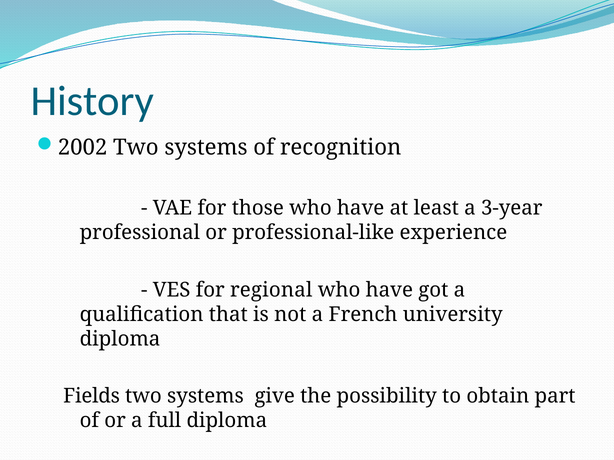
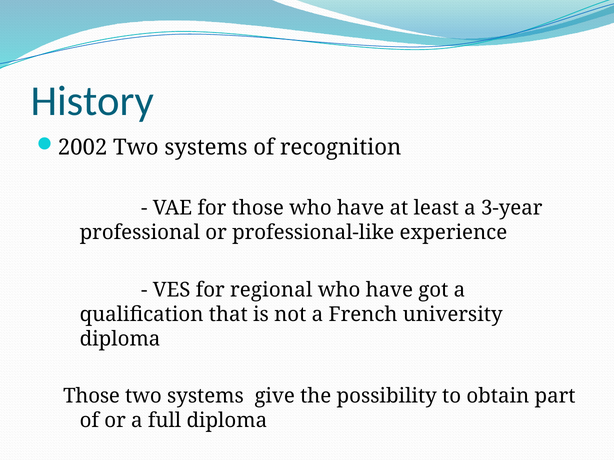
Fields: Fields -> Those (92, 397)
